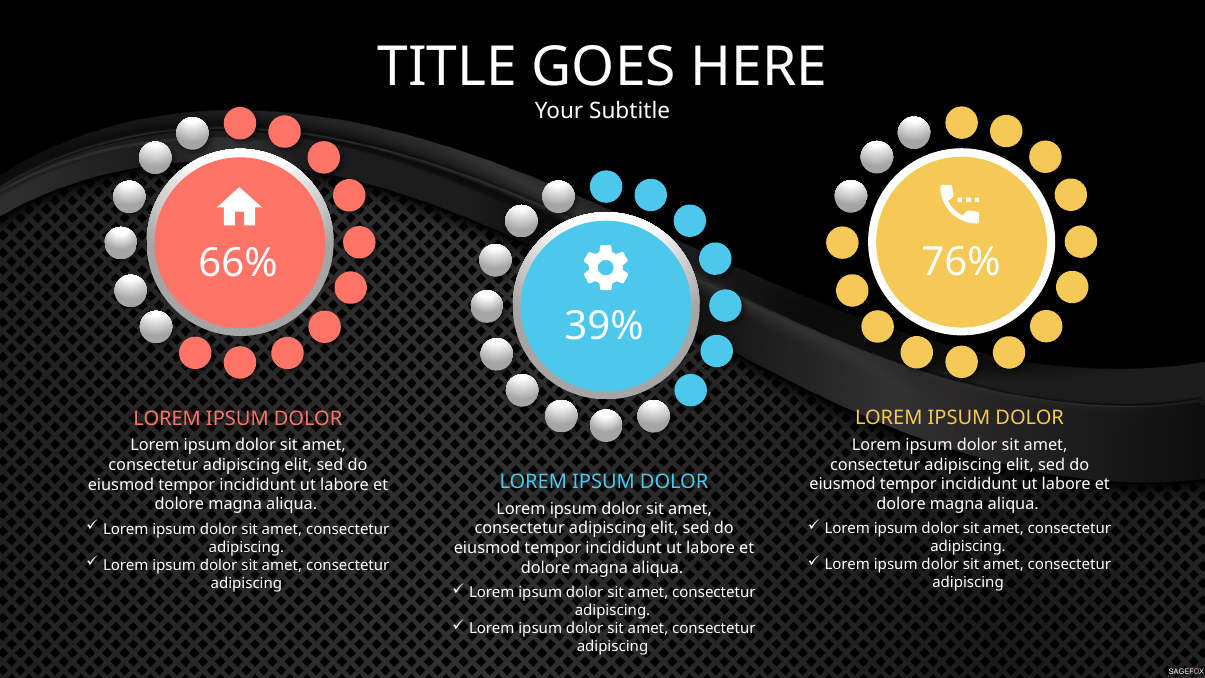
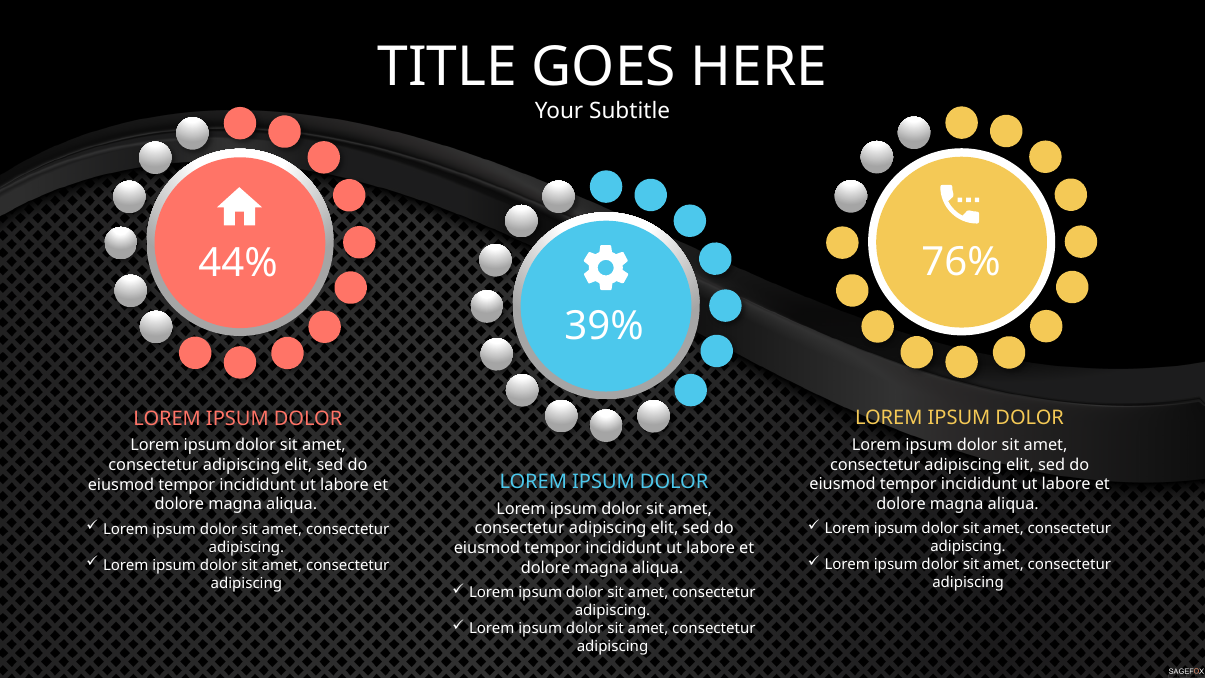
66%: 66% -> 44% (238, 263)
